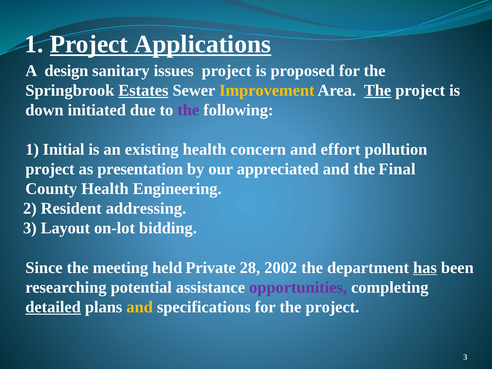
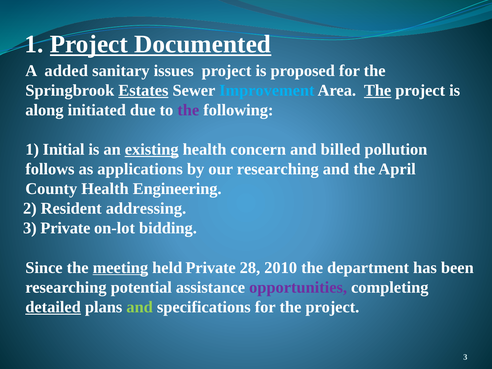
Applications: Applications -> Documented (203, 44)
design: design -> added (66, 71)
Improvement colour: yellow -> light blue (267, 90)
down: down -> along (44, 110)
existing underline: none -> present (152, 150)
effort: effort -> billed (341, 150)
project: project -> follows (50, 169)
presentation: presentation -> applications (140, 169)
our appreciated: appreciated -> researching (278, 169)
Final: Final -> April (397, 169)
3 Layout: Layout -> Private (65, 228)
meeting underline: none -> present (120, 268)
2002: 2002 -> 2010 (281, 268)
has underline: present -> none (425, 268)
and colour: yellow -> light green (140, 307)
